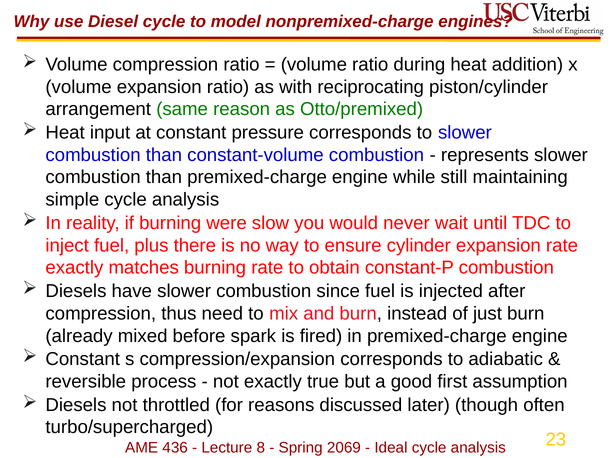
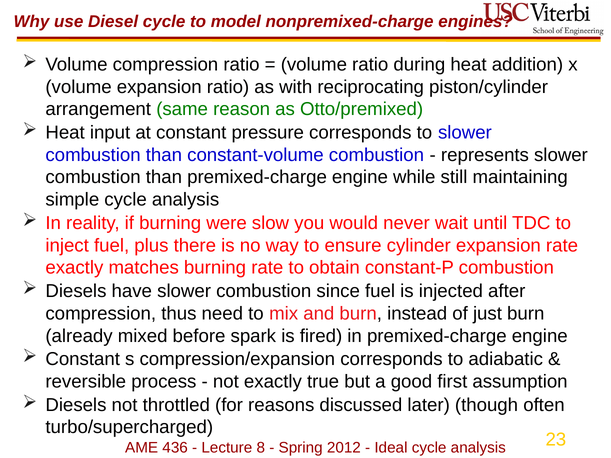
2069: 2069 -> 2012 (344, 448)
